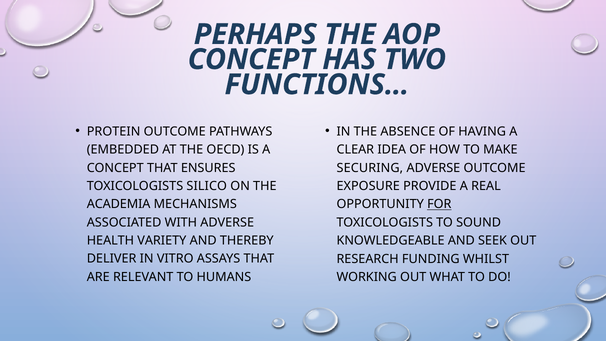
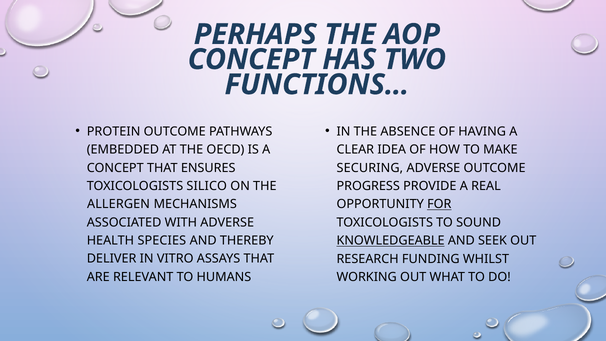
EXPOSURE: EXPOSURE -> PROGRESS (368, 186)
ACADEMIA: ACADEMIA -> ALLERGEN (119, 204)
VARIETY: VARIETY -> SPECIES (162, 240)
KNOWLEDGEABLE underline: none -> present (391, 241)
